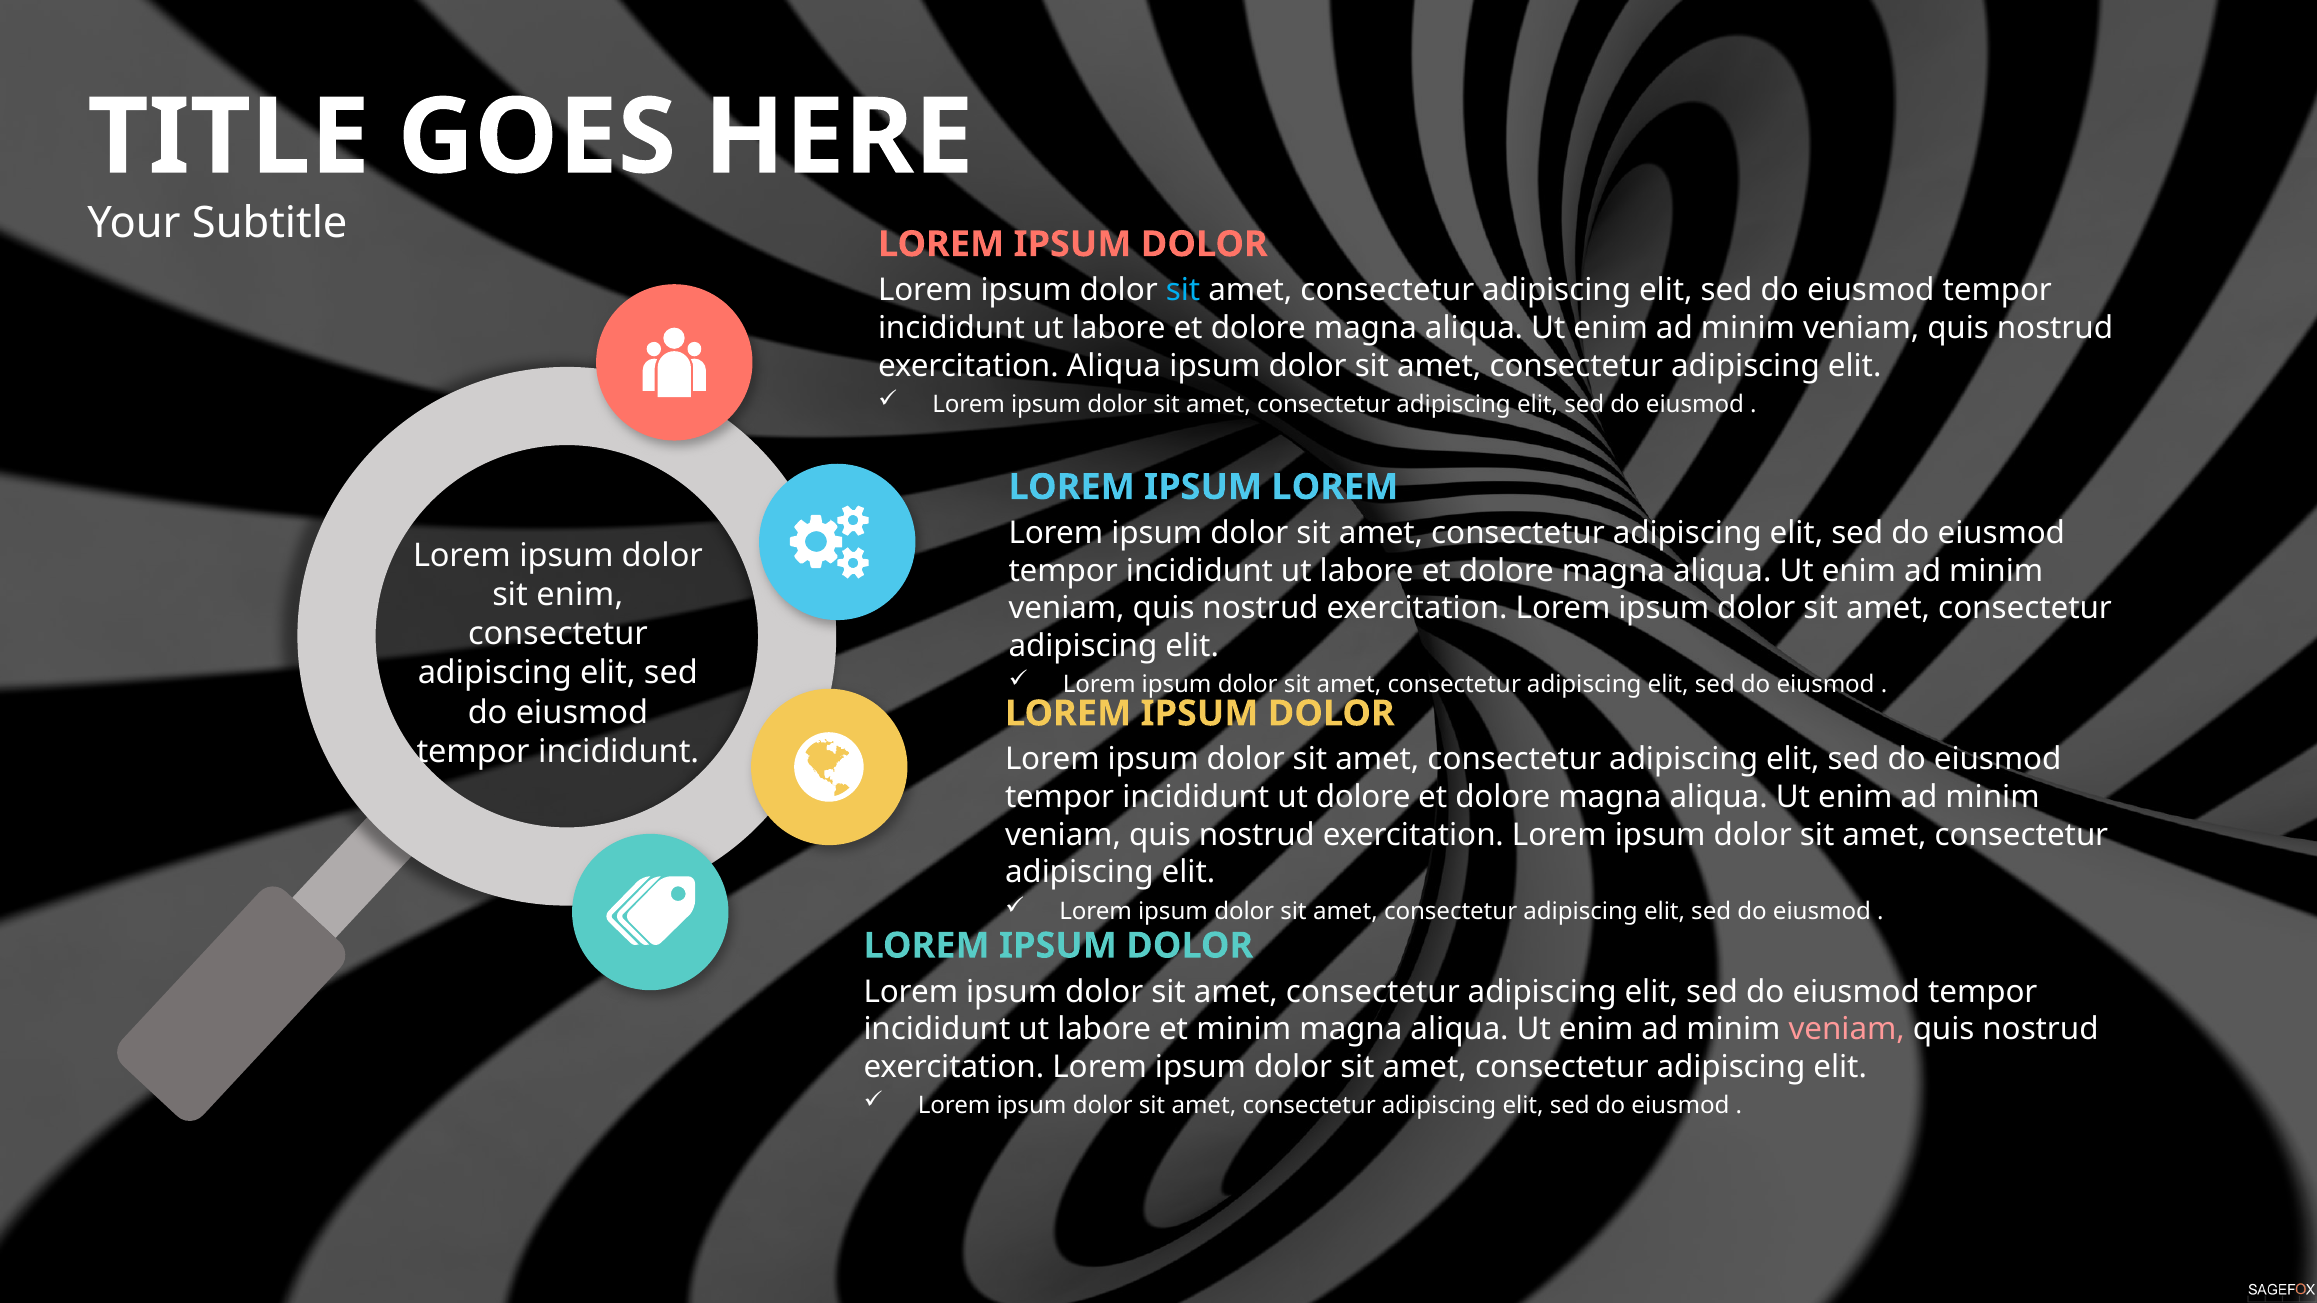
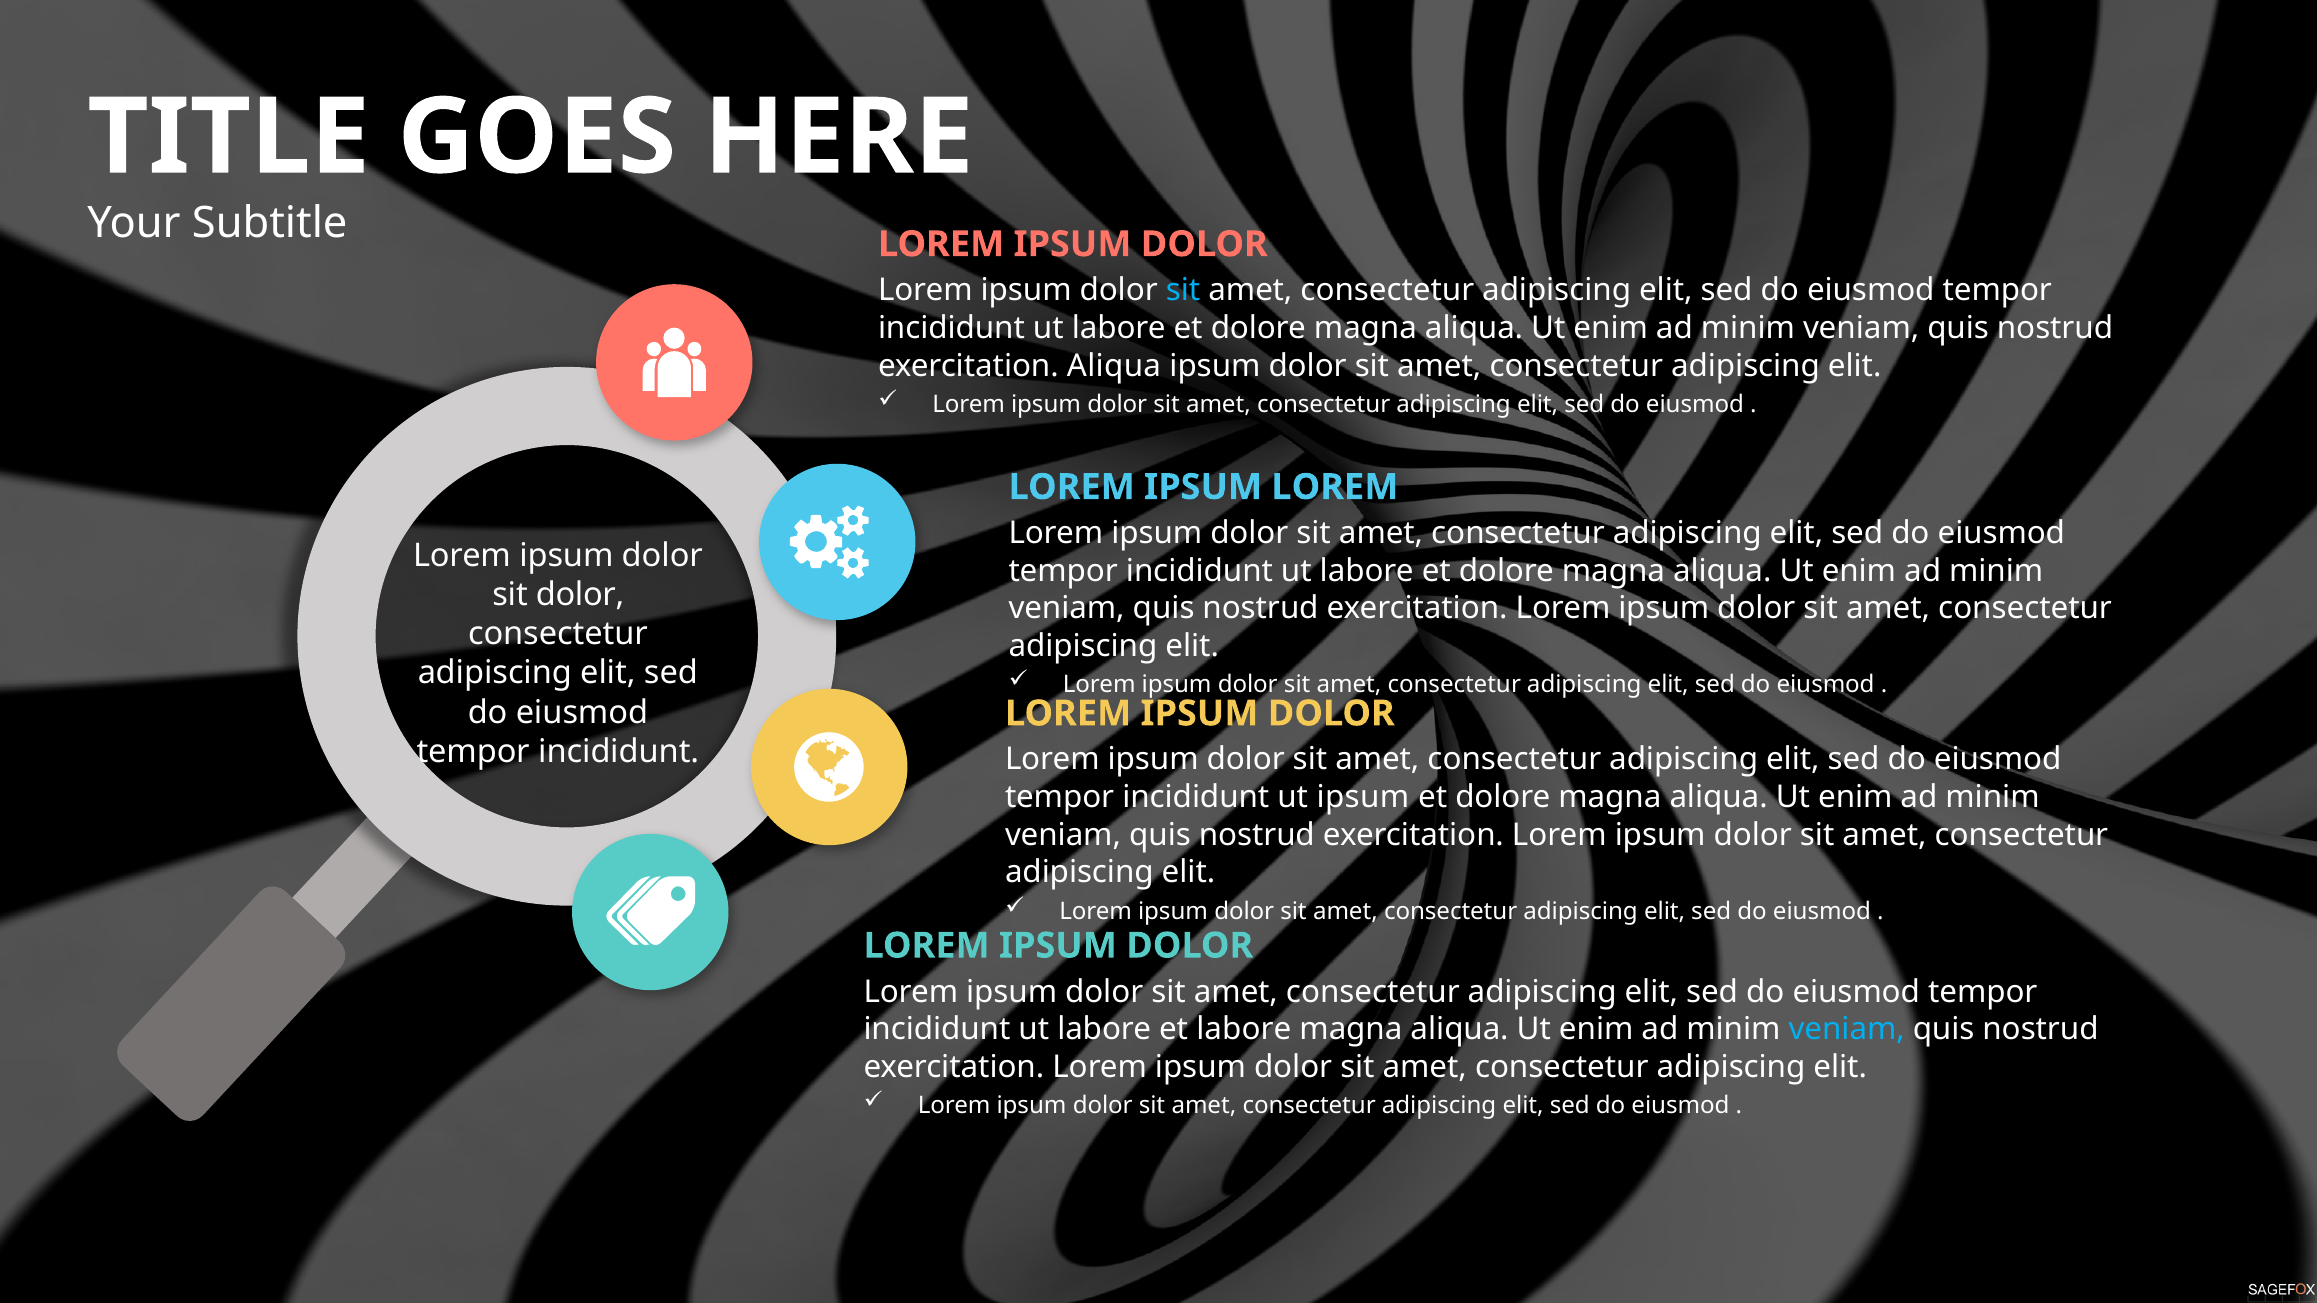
sit enim: enim -> dolor (580, 595)
ut dolore: dolore -> ipsum (1363, 797)
et minim: minim -> labore (1244, 1030)
veniam colour: pink -> light blue (1847, 1030)
